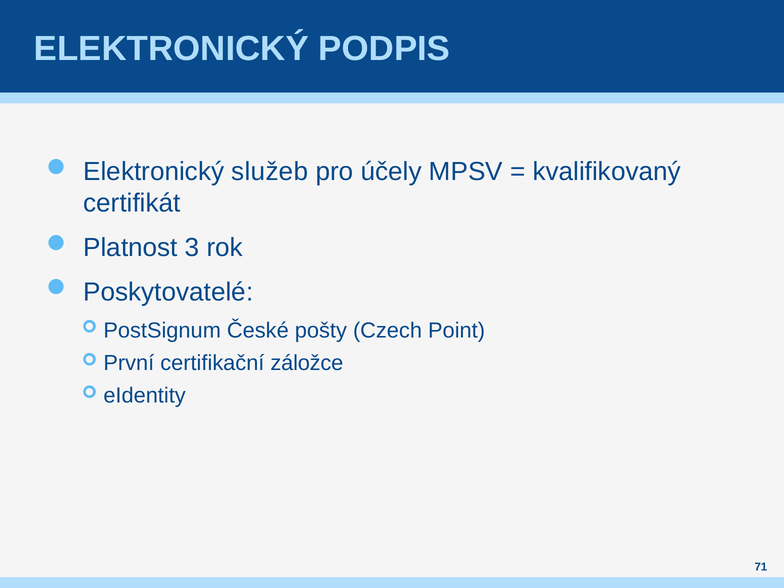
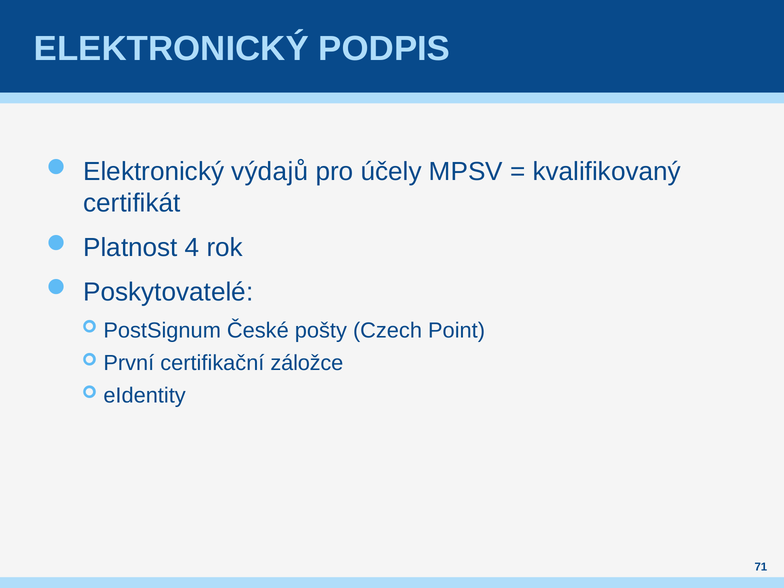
služeb: služeb -> výdajů (270, 172)
3: 3 -> 4 (192, 248)
